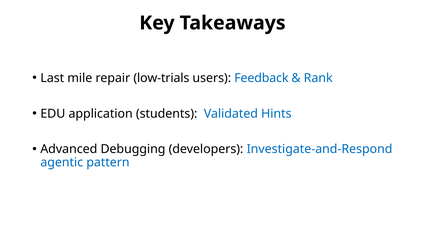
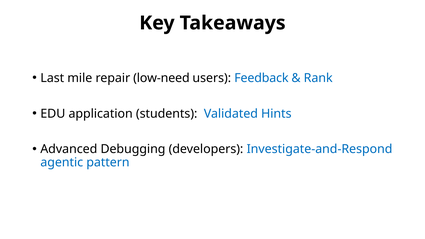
low-trials: low-trials -> low-need (161, 78)
